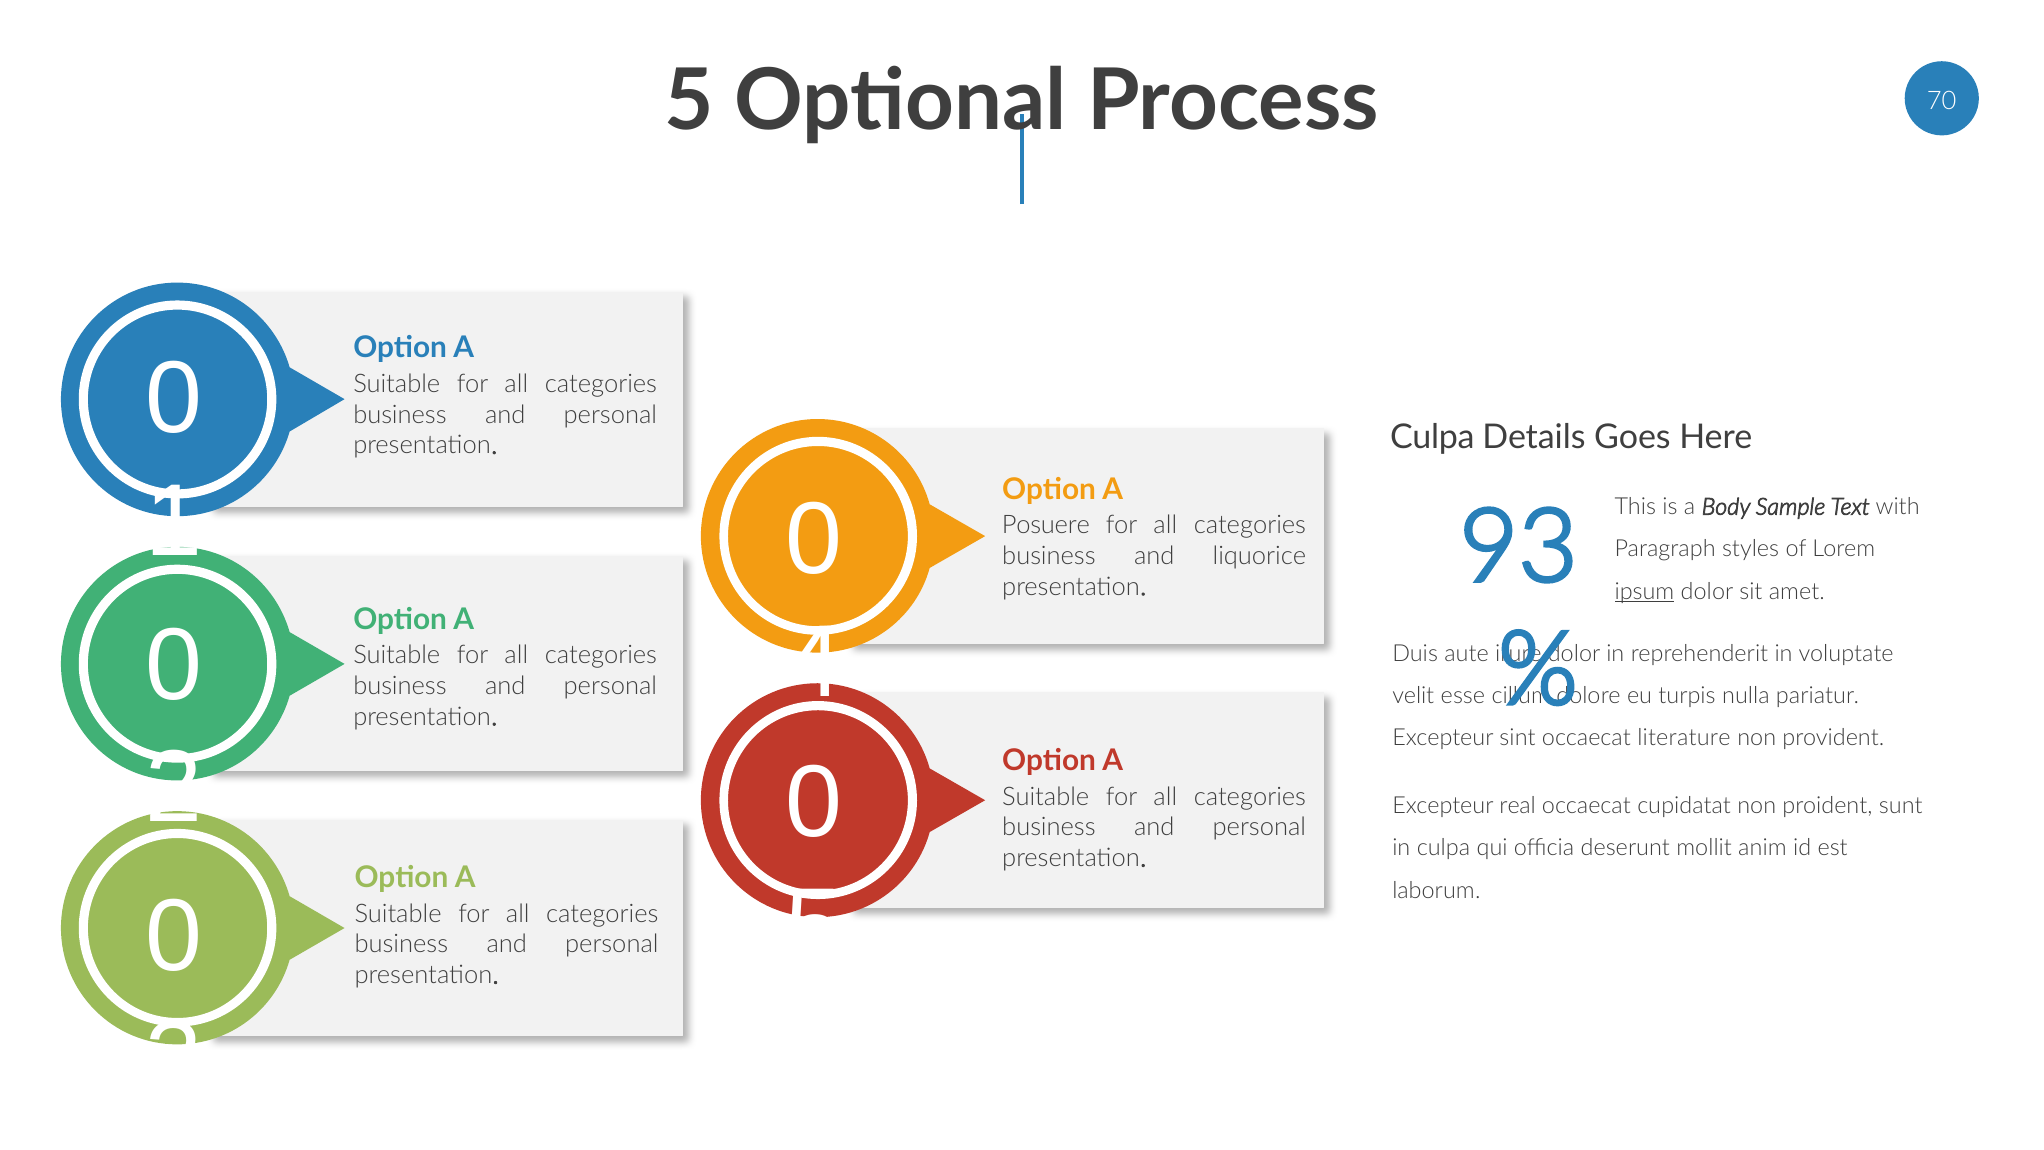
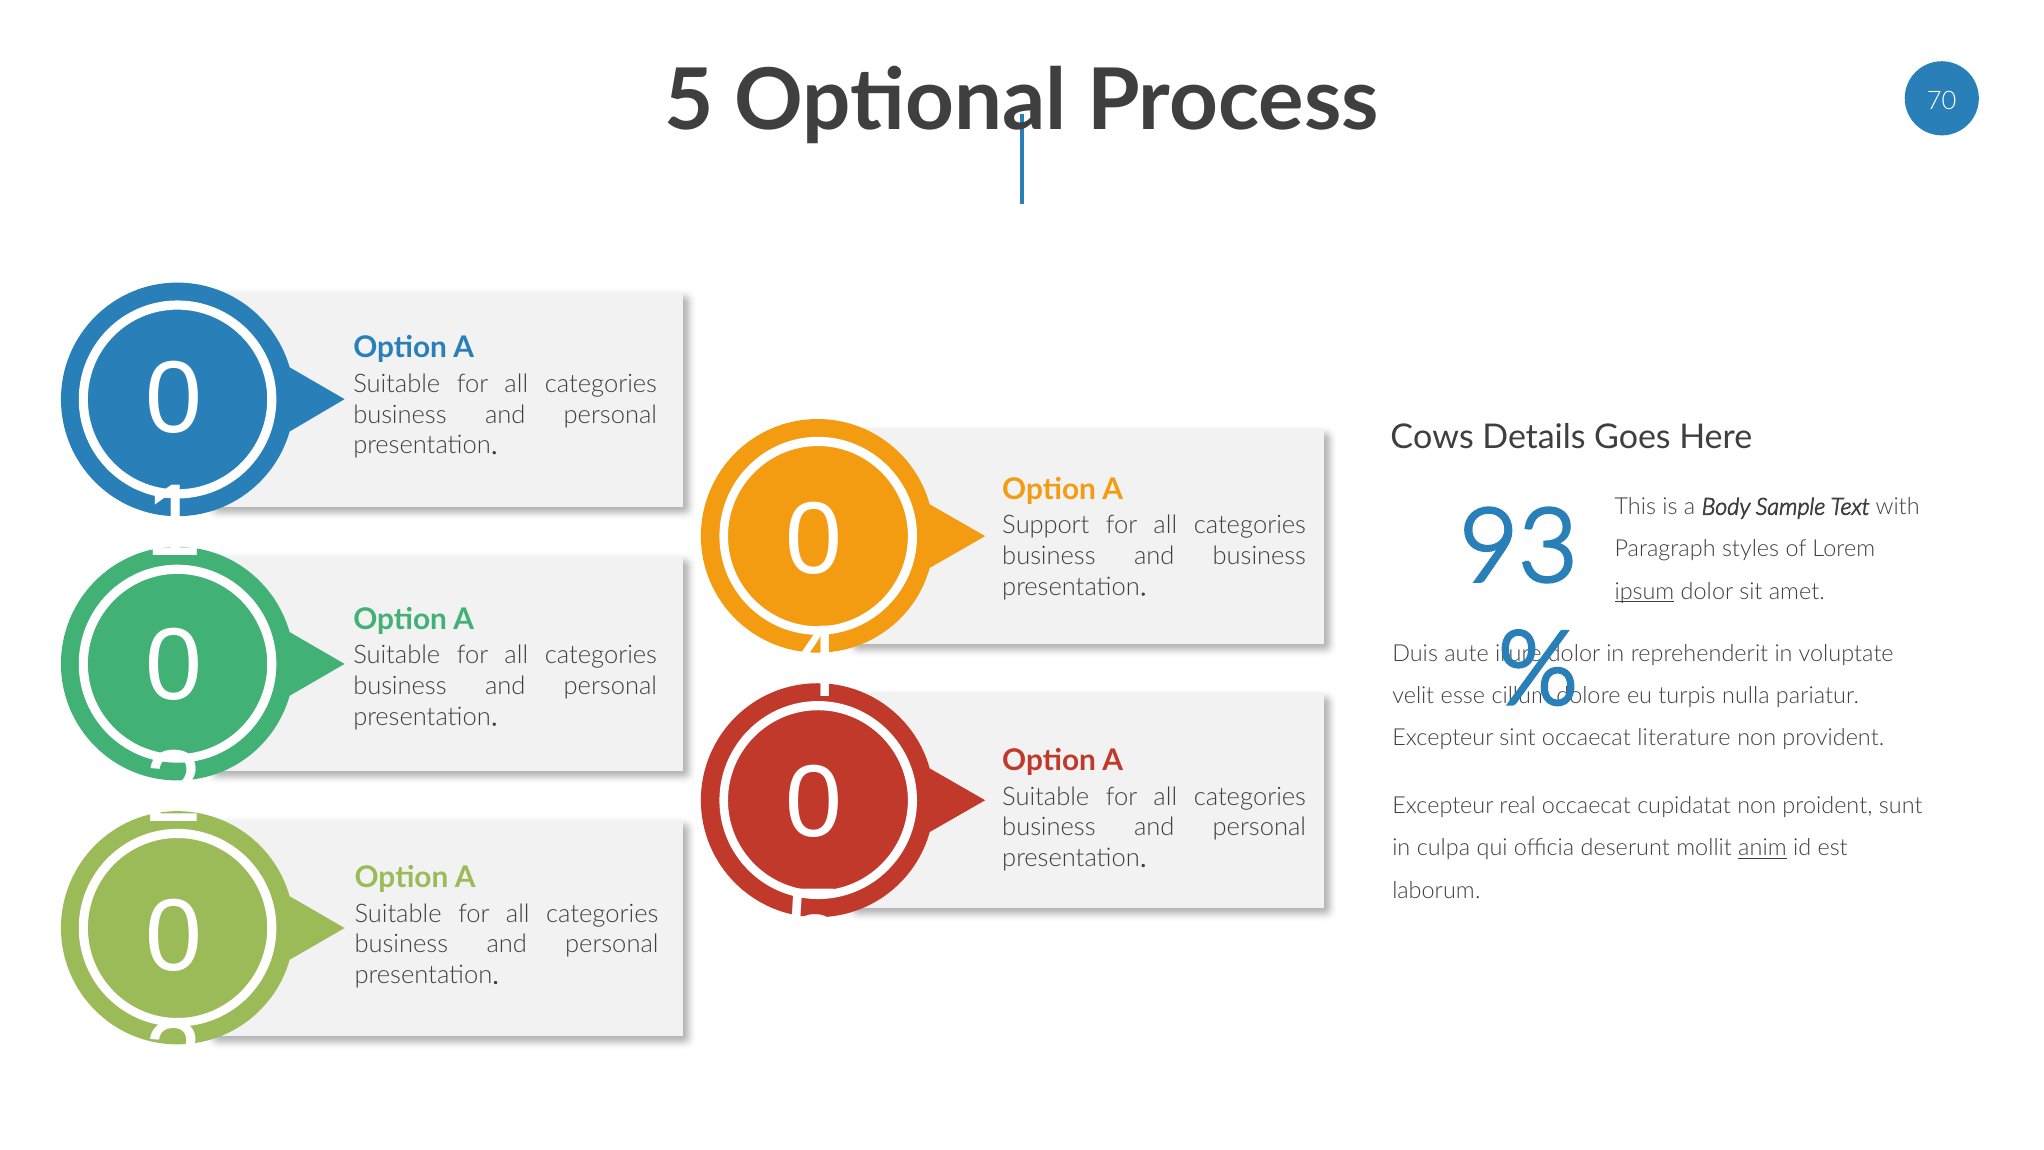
Culpa: Culpa -> Cows (1432, 437)
Posuere: Posuere -> Support (1046, 525)
and liquorice: liquorice -> business (1259, 556)
anim underline: none -> present (1762, 848)
